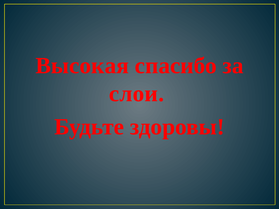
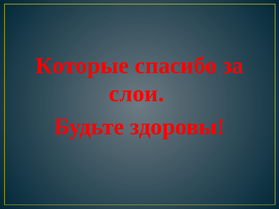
Высокая: Высокая -> Которые (82, 66)
